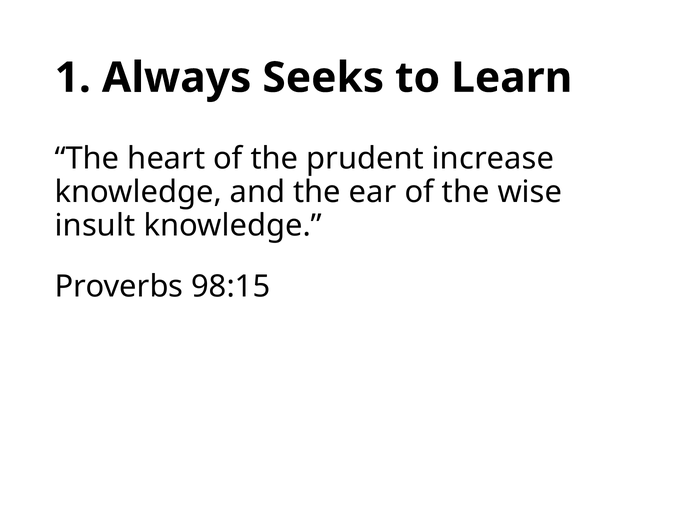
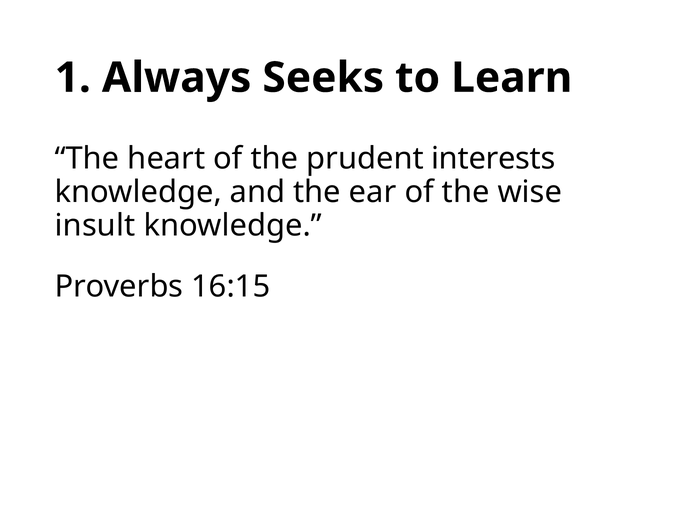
increase: increase -> interests (493, 159)
98:15: 98:15 -> 16:15 (231, 287)
